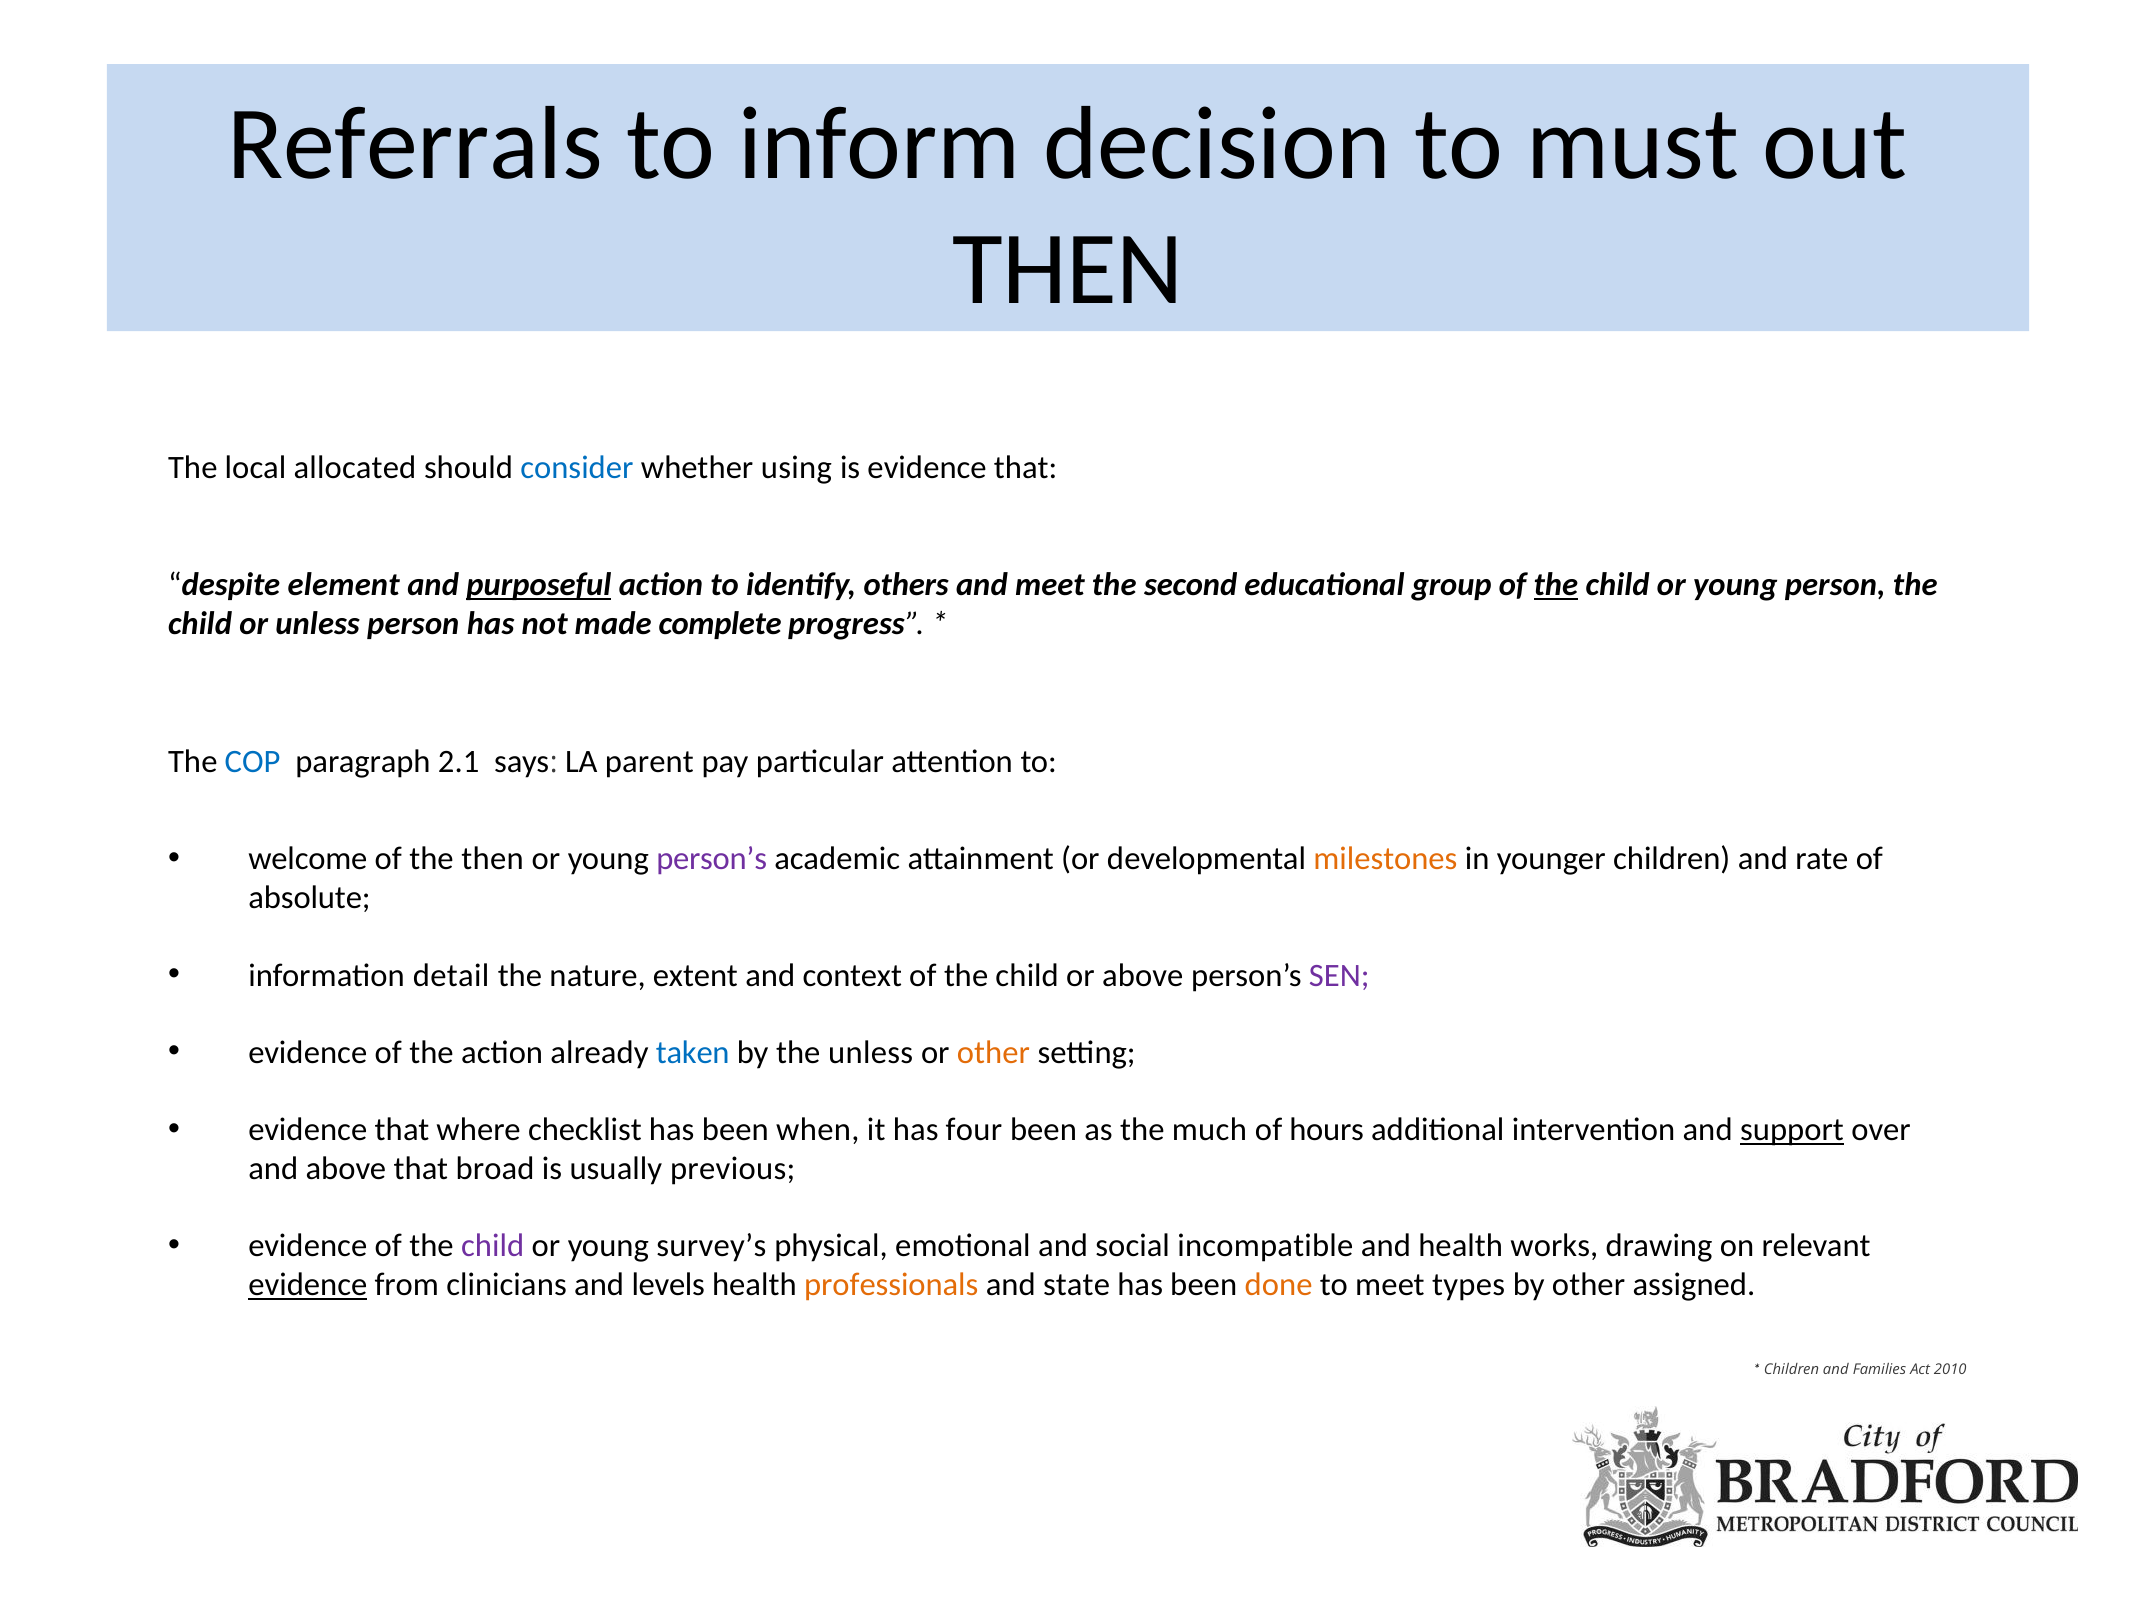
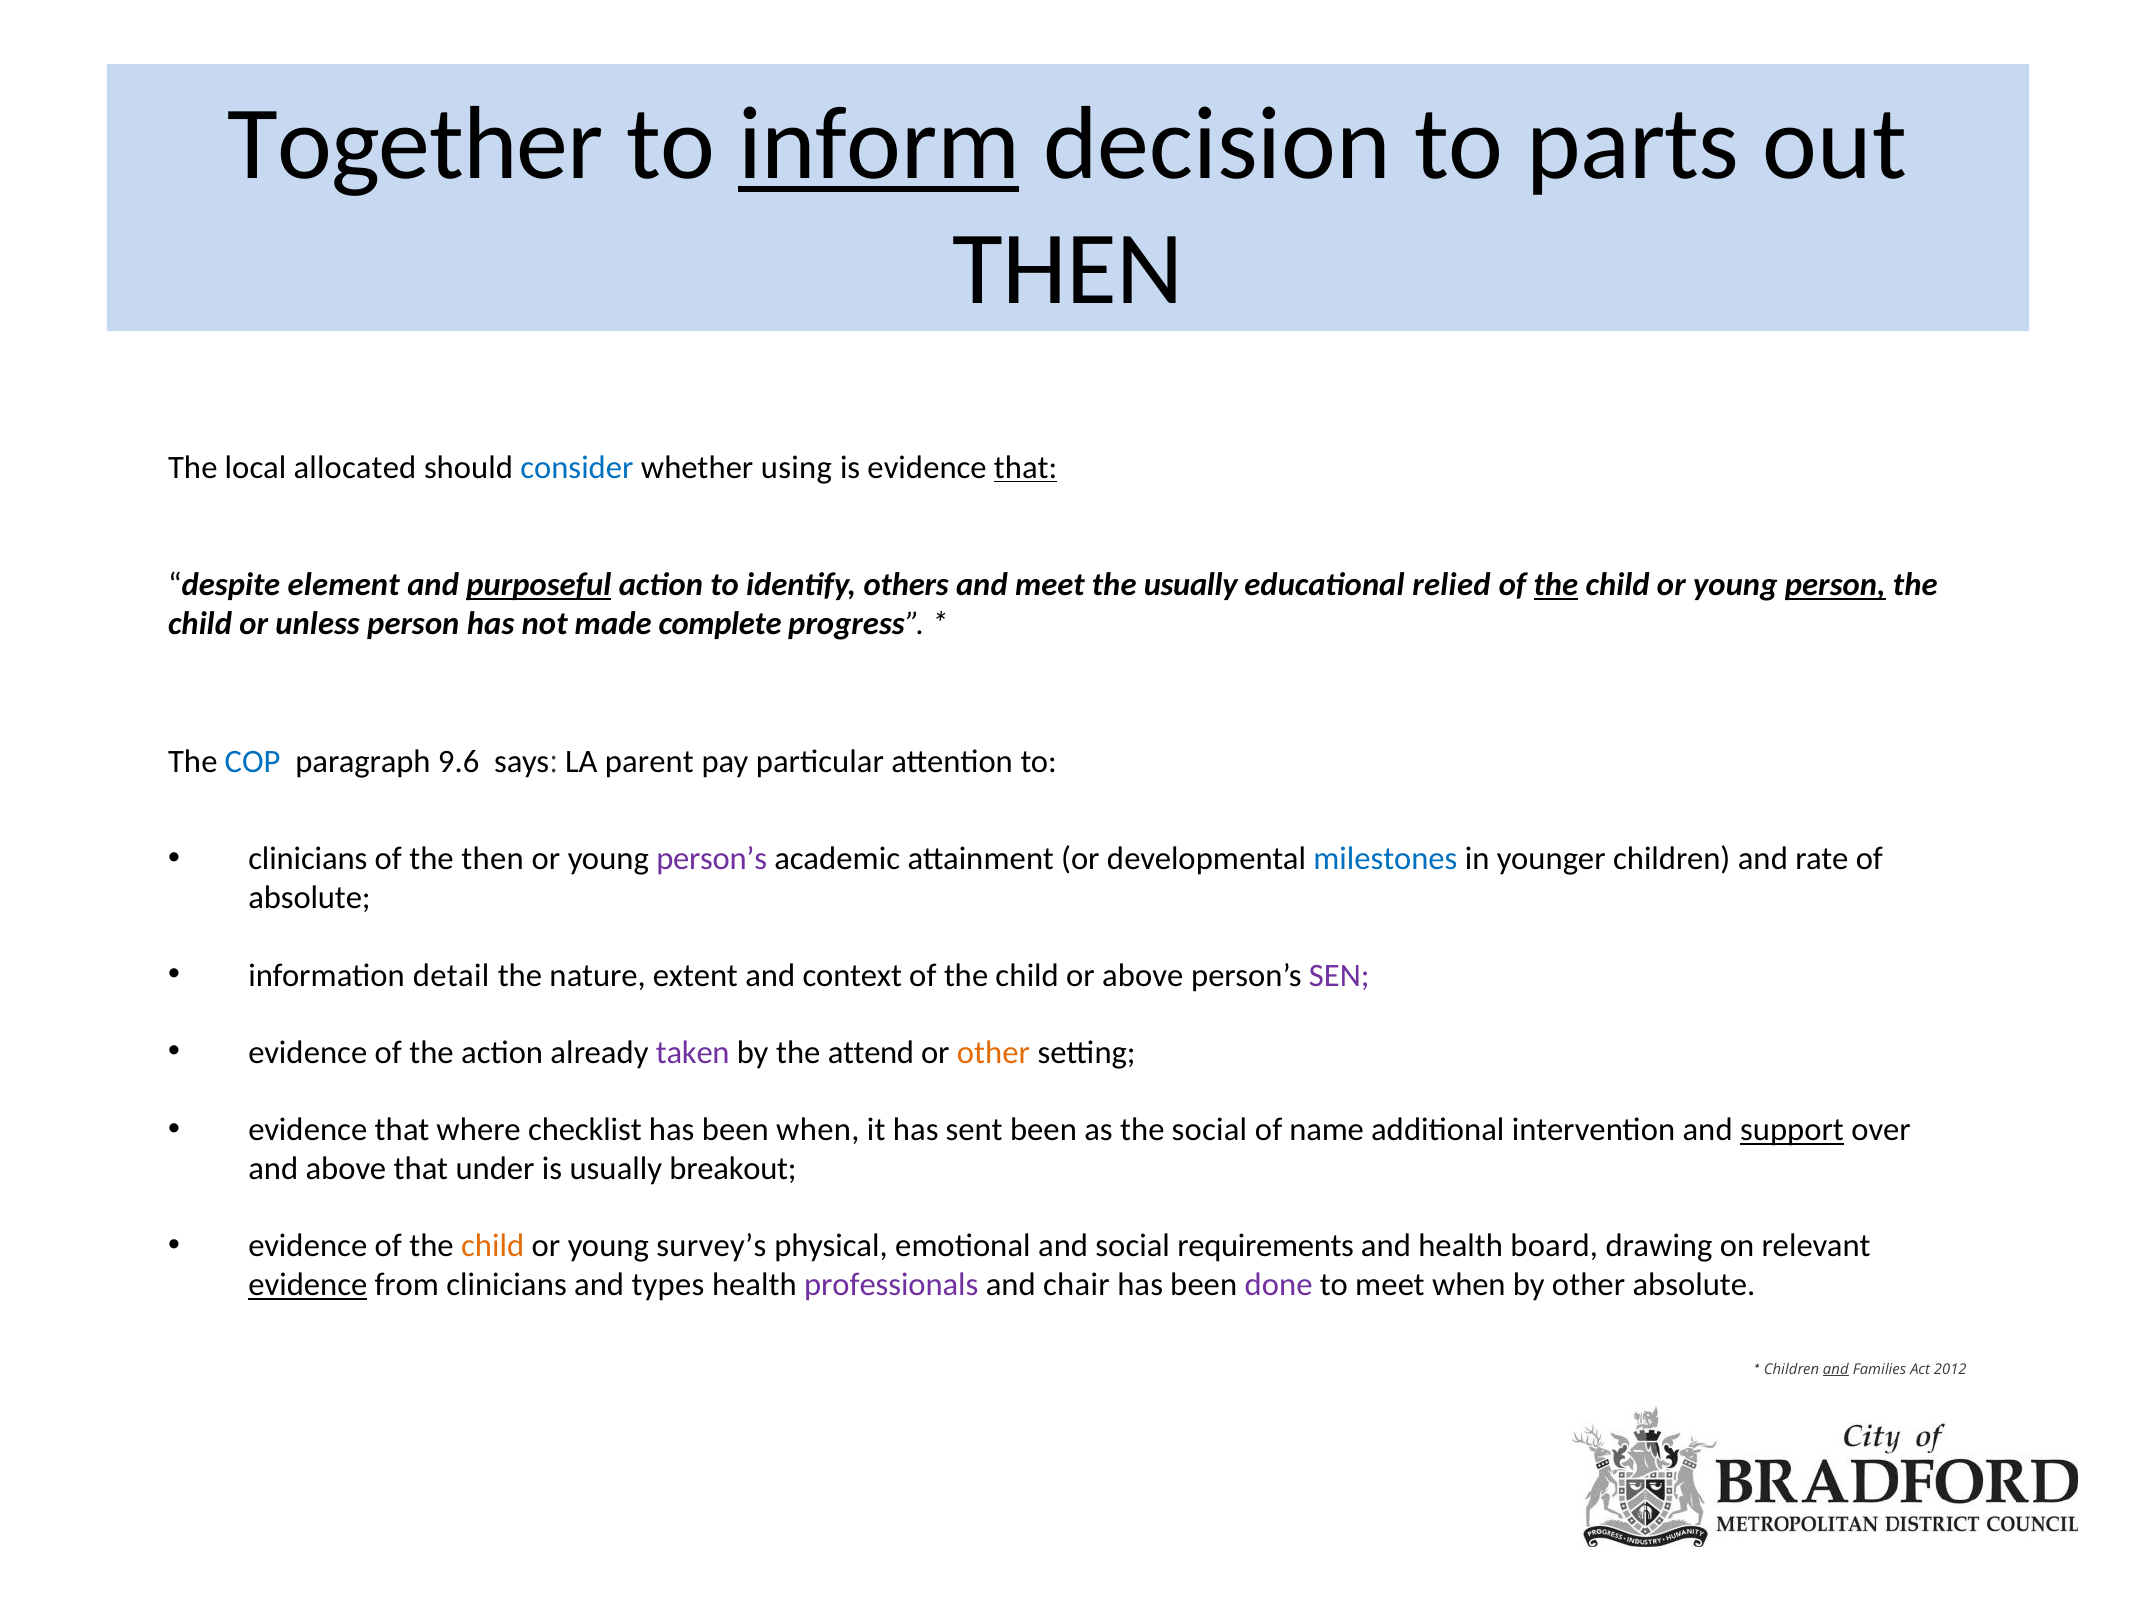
Referrals: Referrals -> Together (416, 144)
inform underline: none -> present (879, 144)
must: must -> parts (1633, 144)
that underline: none -> present (1026, 467)
the second: second -> usually (1191, 585)
group: group -> relied (1451, 585)
person underline: none -> present (1835, 585)
2.1: 2.1 -> 9.6 (459, 762)
welcome: welcome -> clinicians (308, 859)
milestones colour: orange -> blue (1385, 859)
taken colour: blue -> purple (693, 1052)
the unless: unless -> attend (871, 1052)
four: four -> sent (974, 1130)
the much: much -> social (1209, 1130)
hours: hours -> name (1327, 1130)
broad: broad -> under (495, 1169)
previous: previous -> breakout (733, 1169)
child colour: purple -> orange (493, 1246)
incompatible: incompatible -> requirements (1266, 1246)
works: works -> board (1554, 1246)
levels: levels -> types (668, 1285)
professionals colour: orange -> purple (891, 1285)
state: state -> chair (1076, 1285)
done colour: orange -> purple (1279, 1285)
meet types: types -> when (1469, 1285)
other assigned: assigned -> absolute (1694, 1285)
and underline: none -> present (1836, 1369)
2010: 2010 -> 2012 (1950, 1369)
